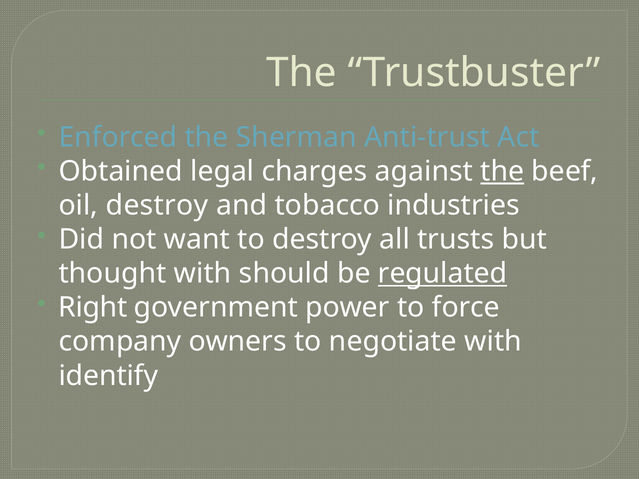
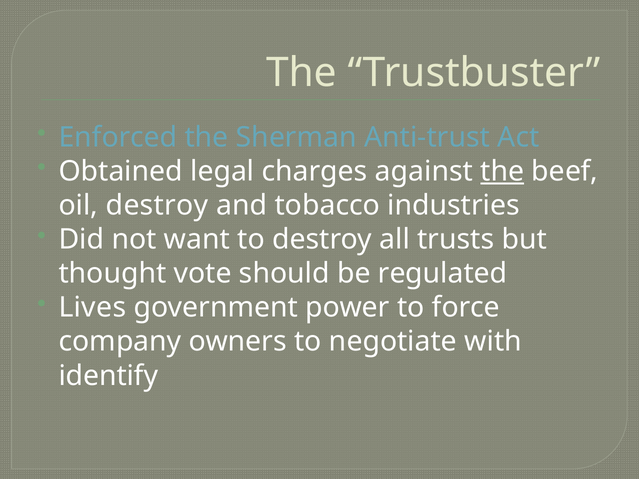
thought with: with -> vote (203, 274)
regulated underline: present -> none (442, 274)
Right: Right -> Lives (92, 308)
